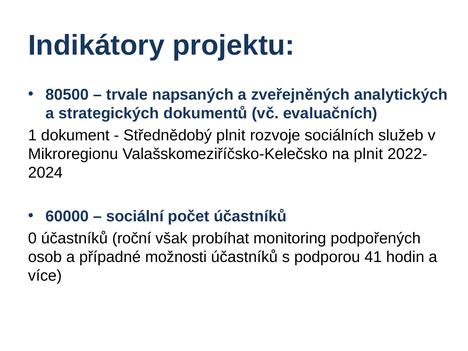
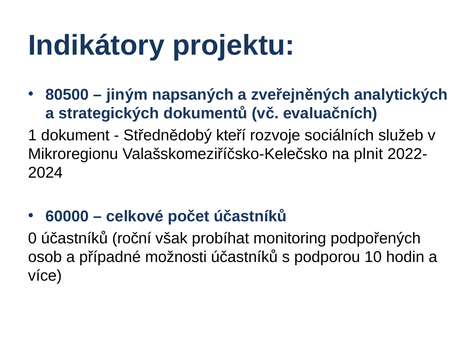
trvale: trvale -> jiným (127, 95)
Střednědobý plnit: plnit -> kteří (231, 135)
sociální: sociální -> celkové (135, 216)
41: 41 -> 10 (373, 257)
